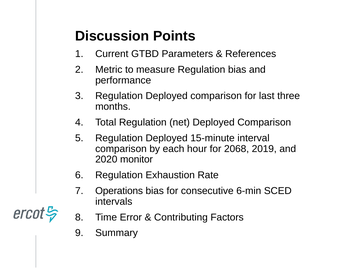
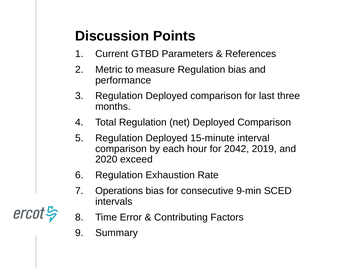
2068: 2068 -> 2042 (237, 149)
monitor: monitor -> exceed (136, 160)
6-min: 6-min -> 9-min (249, 191)
